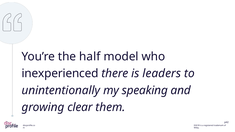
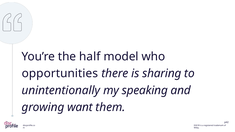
inexperienced: inexperienced -> opportunities (60, 74)
leaders: leaders -> sharing (162, 74)
clear: clear -> want (80, 107)
